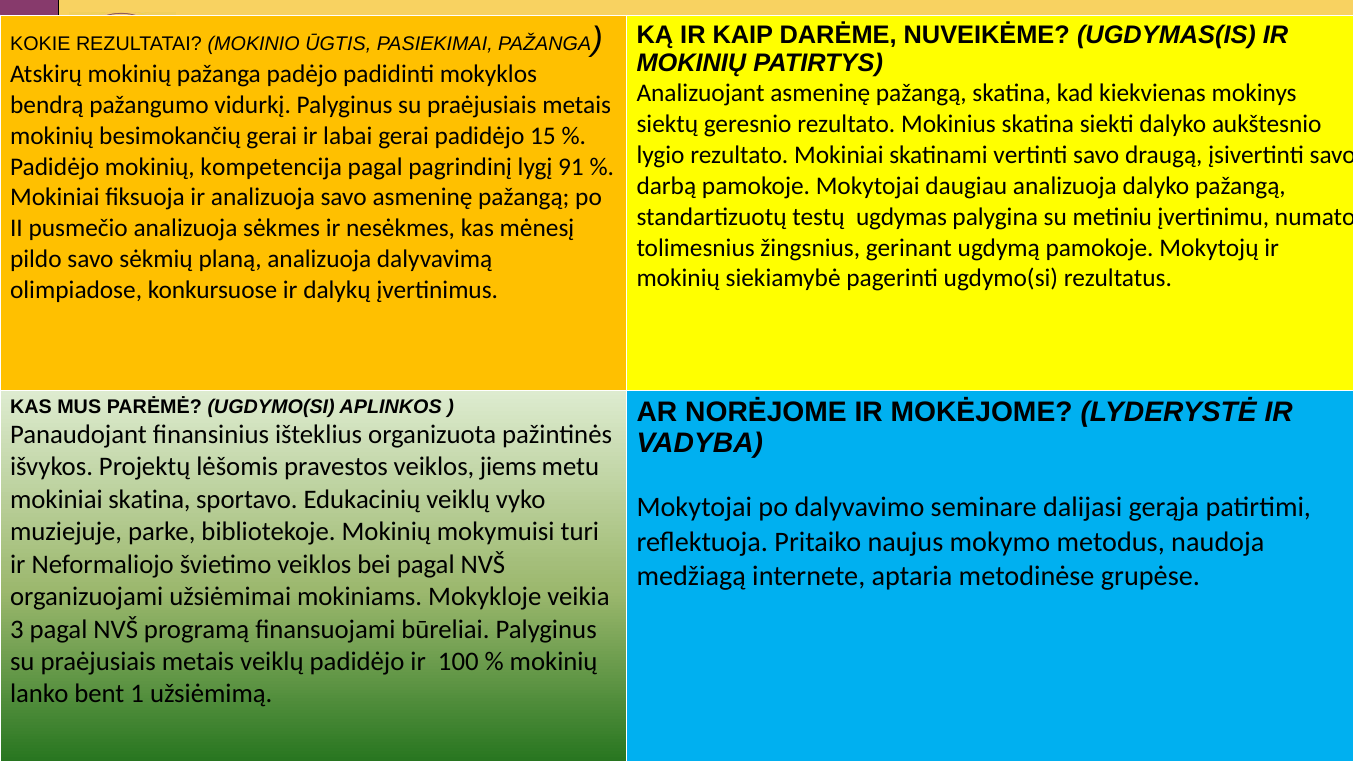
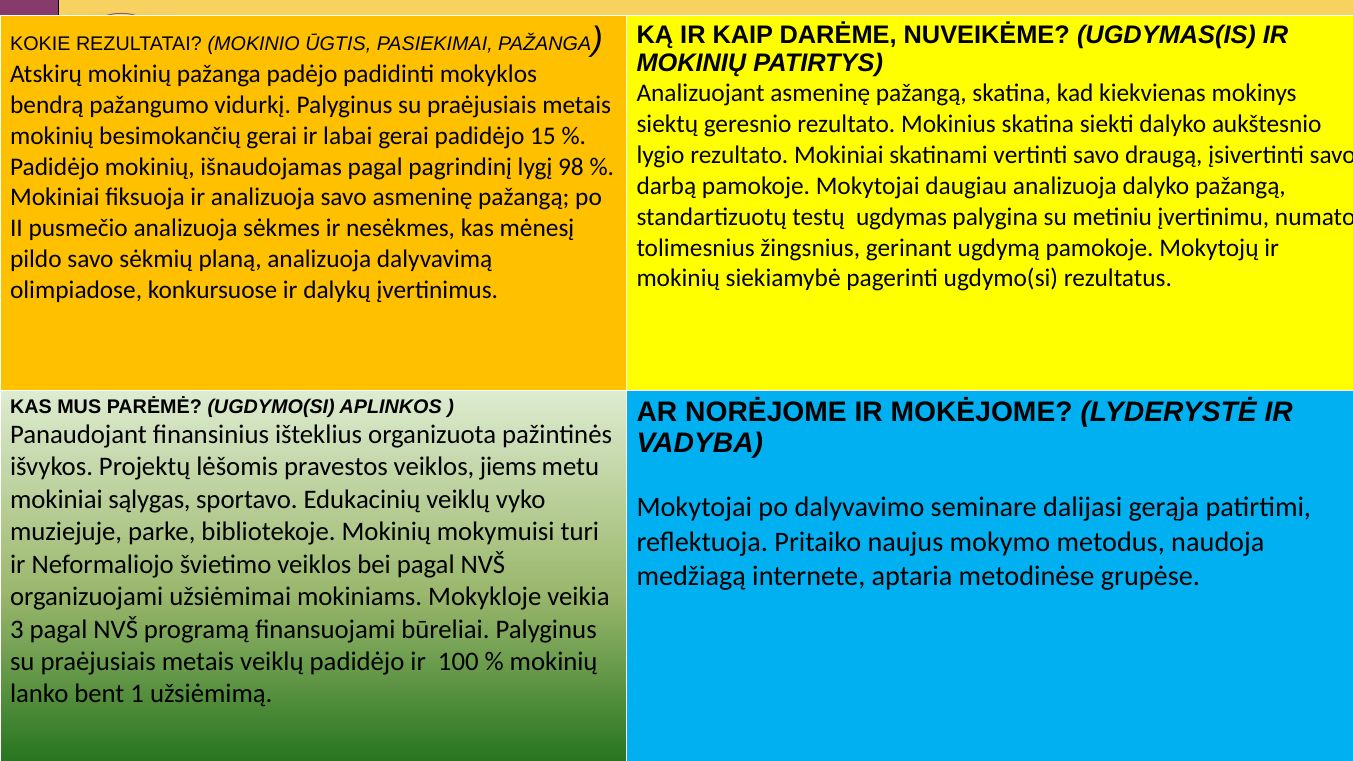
kompetencija: kompetencija -> išnaudojamas (271, 167)
91: 91 -> 98 (571, 167)
mokiniai skatina: skatina -> sąlygas (150, 499)
